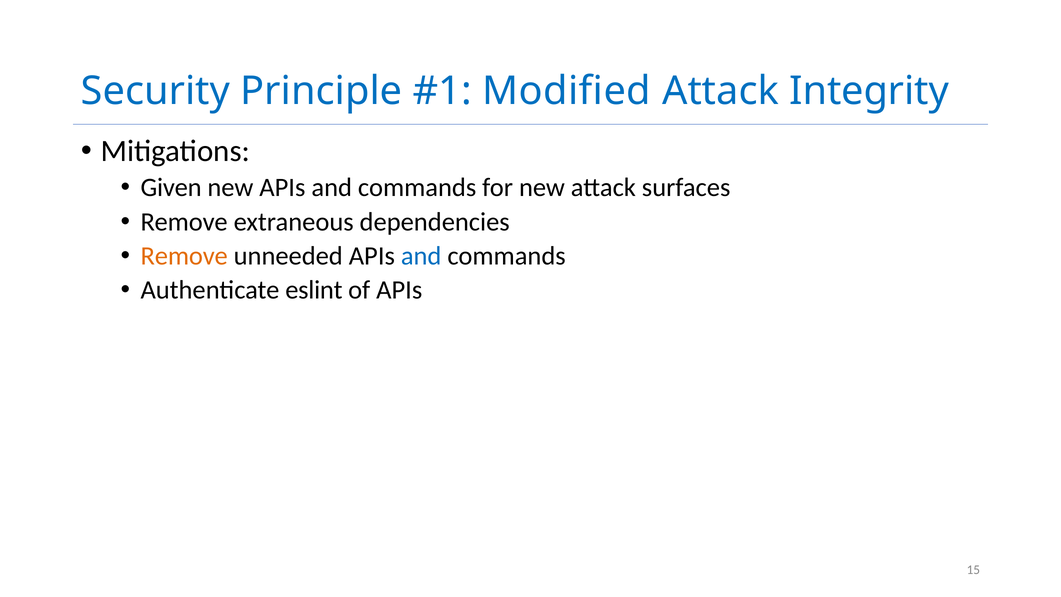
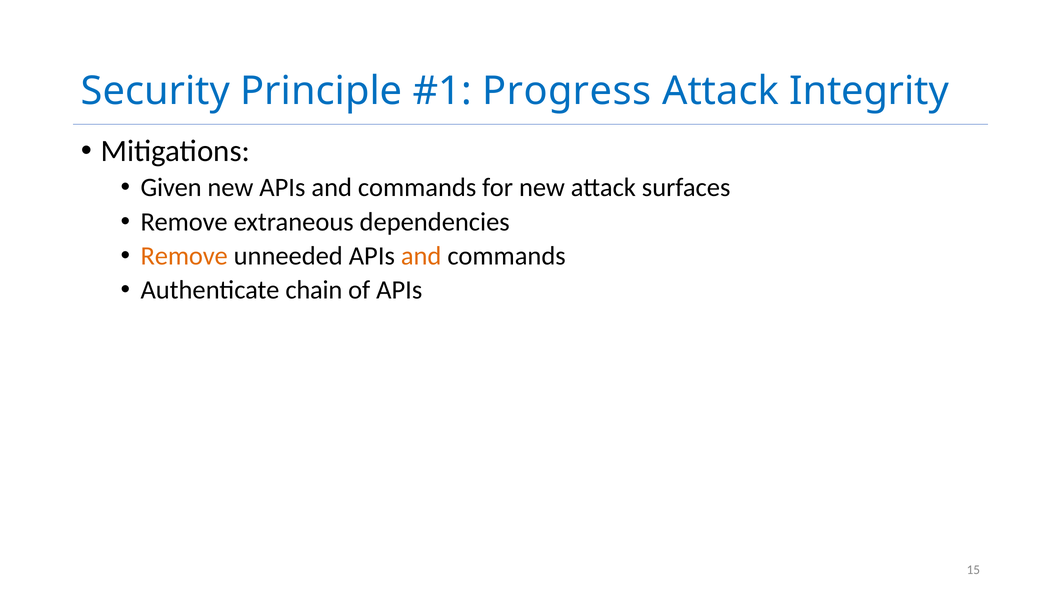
Modified: Modified -> Progress (567, 91)
and colour: blue -> orange (421, 256)
eslint: eslint -> chain (314, 290)
